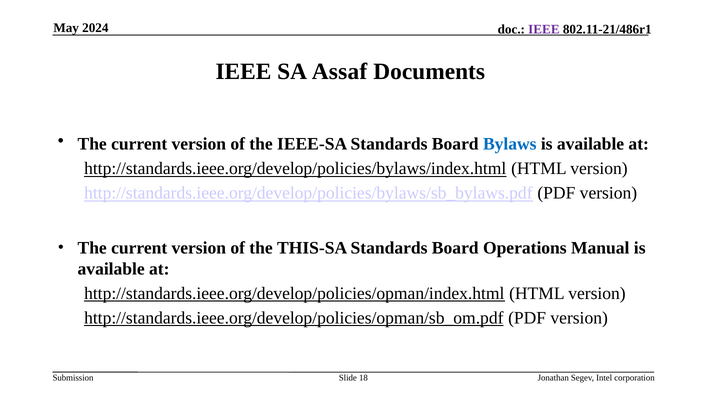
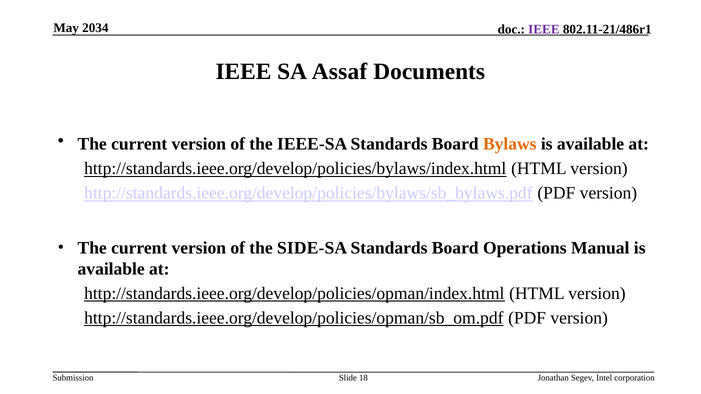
2024: 2024 -> 2034 (95, 28)
Bylaws colour: blue -> orange (510, 144)
THIS-SA: THIS-SA -> SIDE-SA (312, 248)
